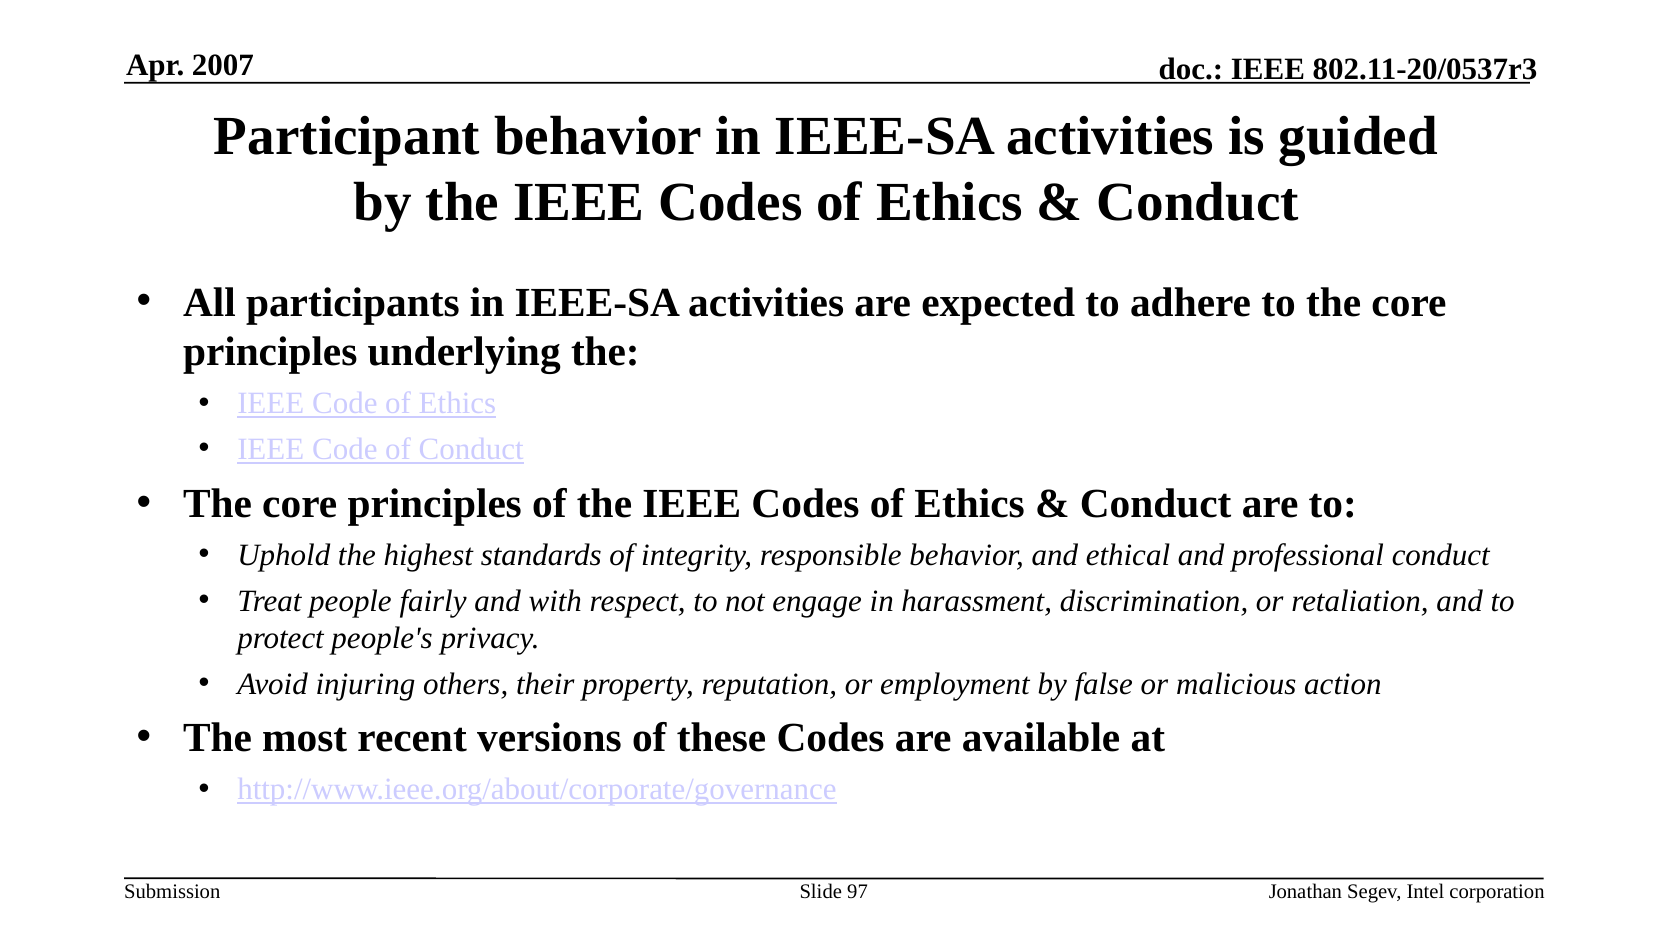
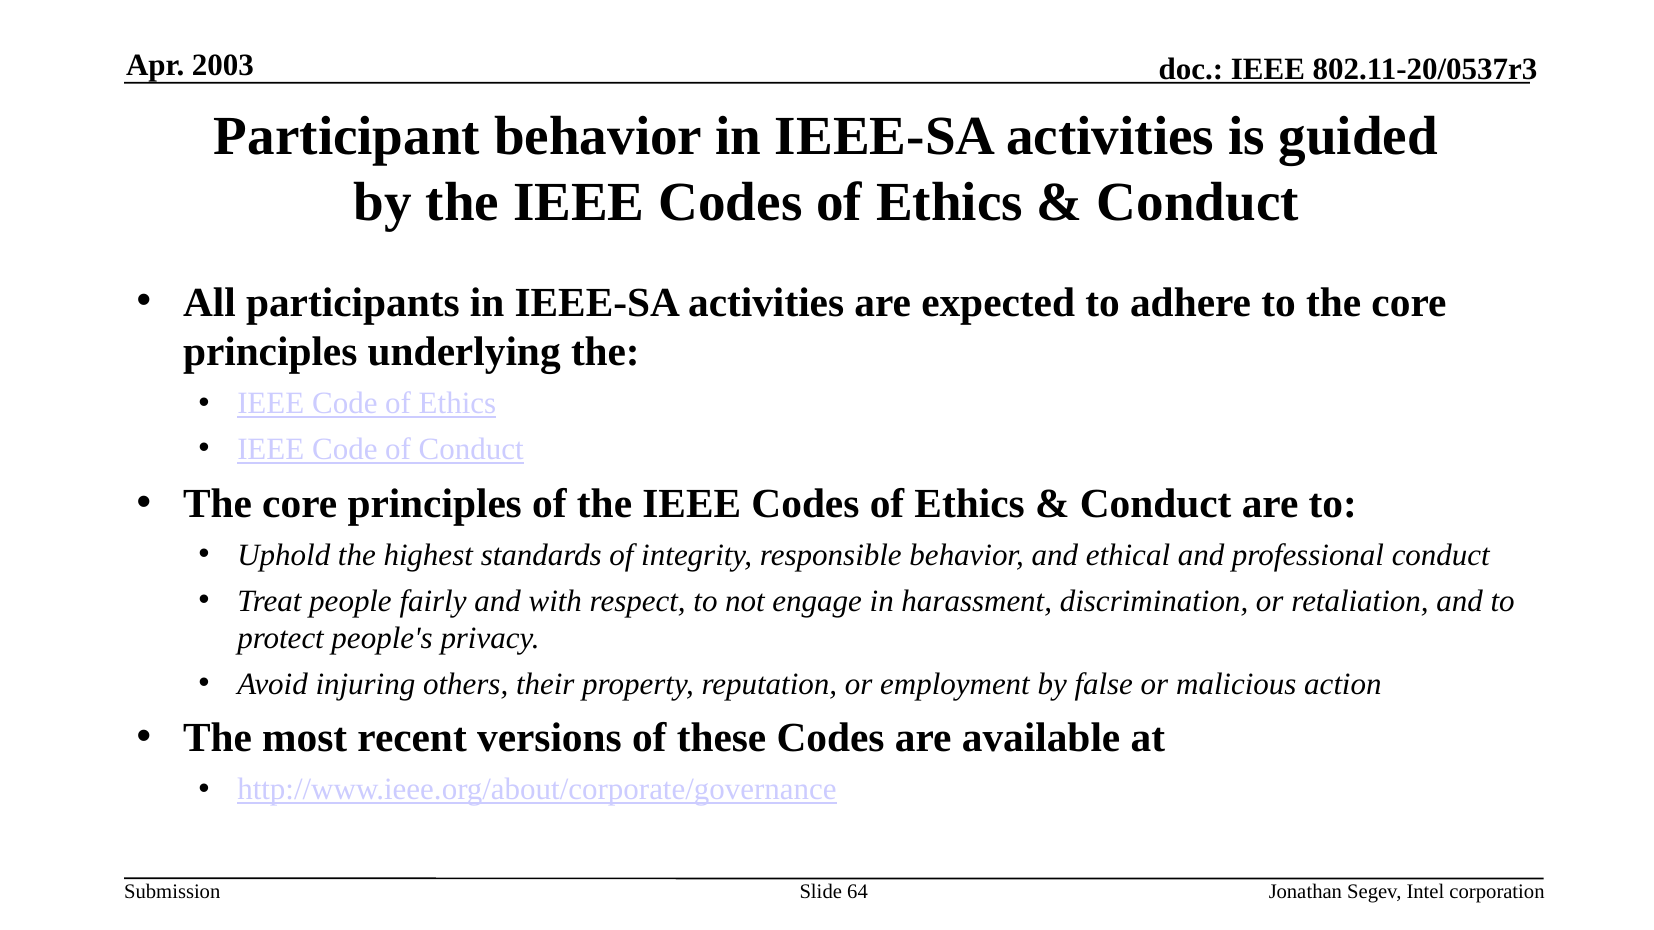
2007: 2007 -> 2003 (223, 66)
97: 97 -> 64 (858, 892)
